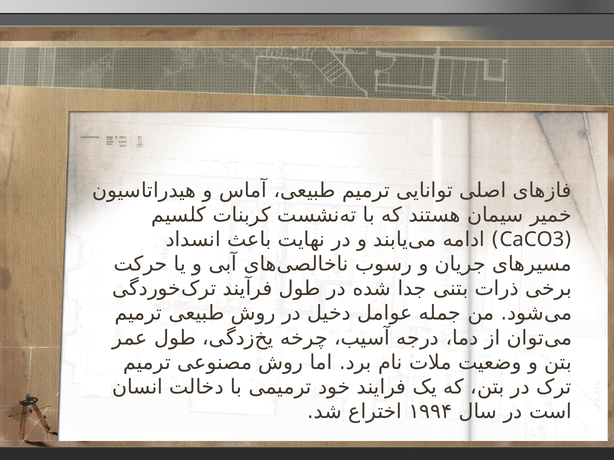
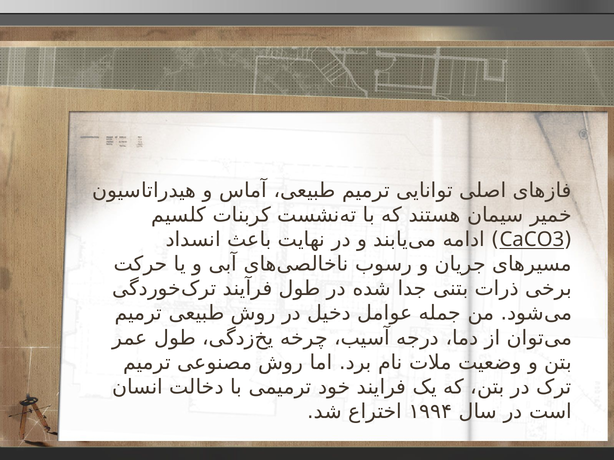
CaCO3 underline: none -> present (532, 240)
